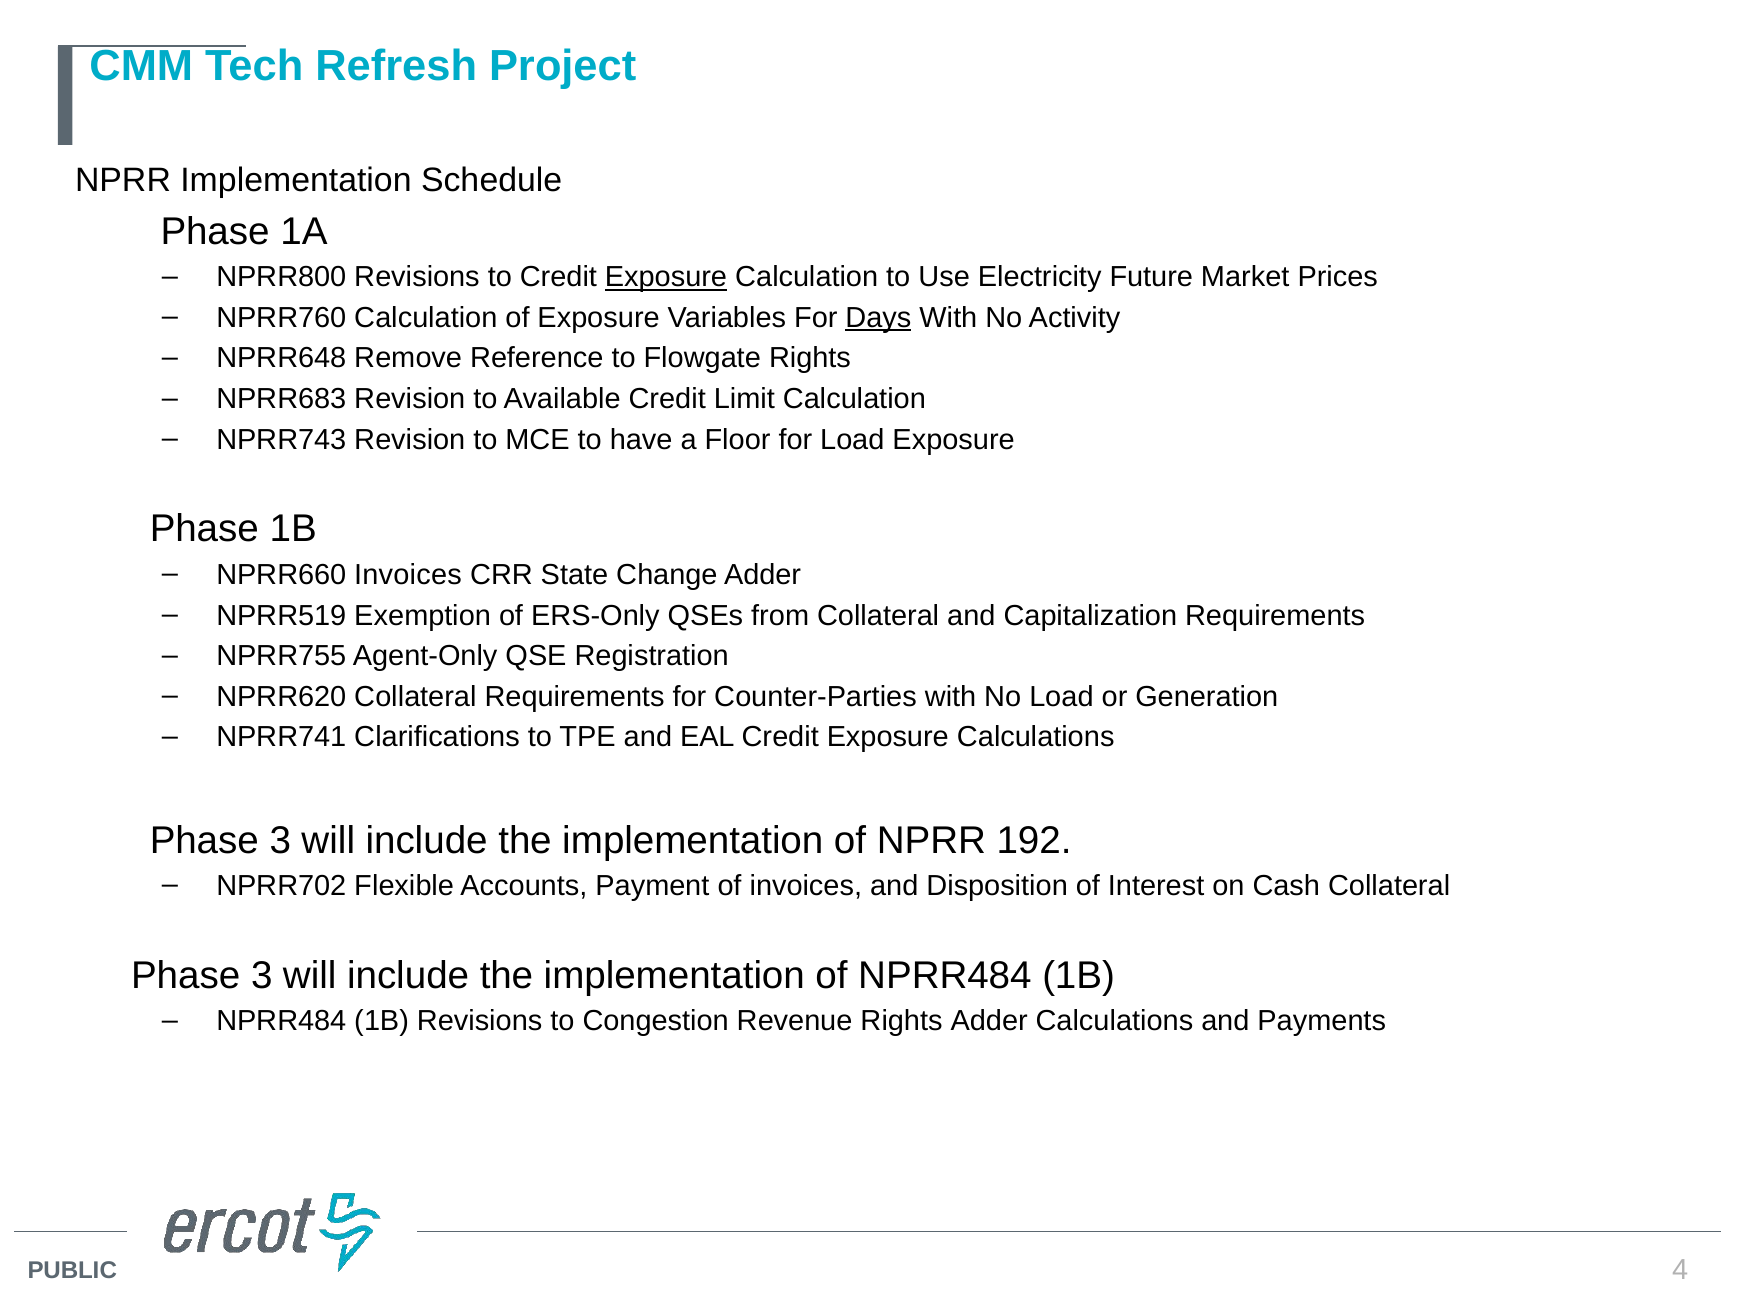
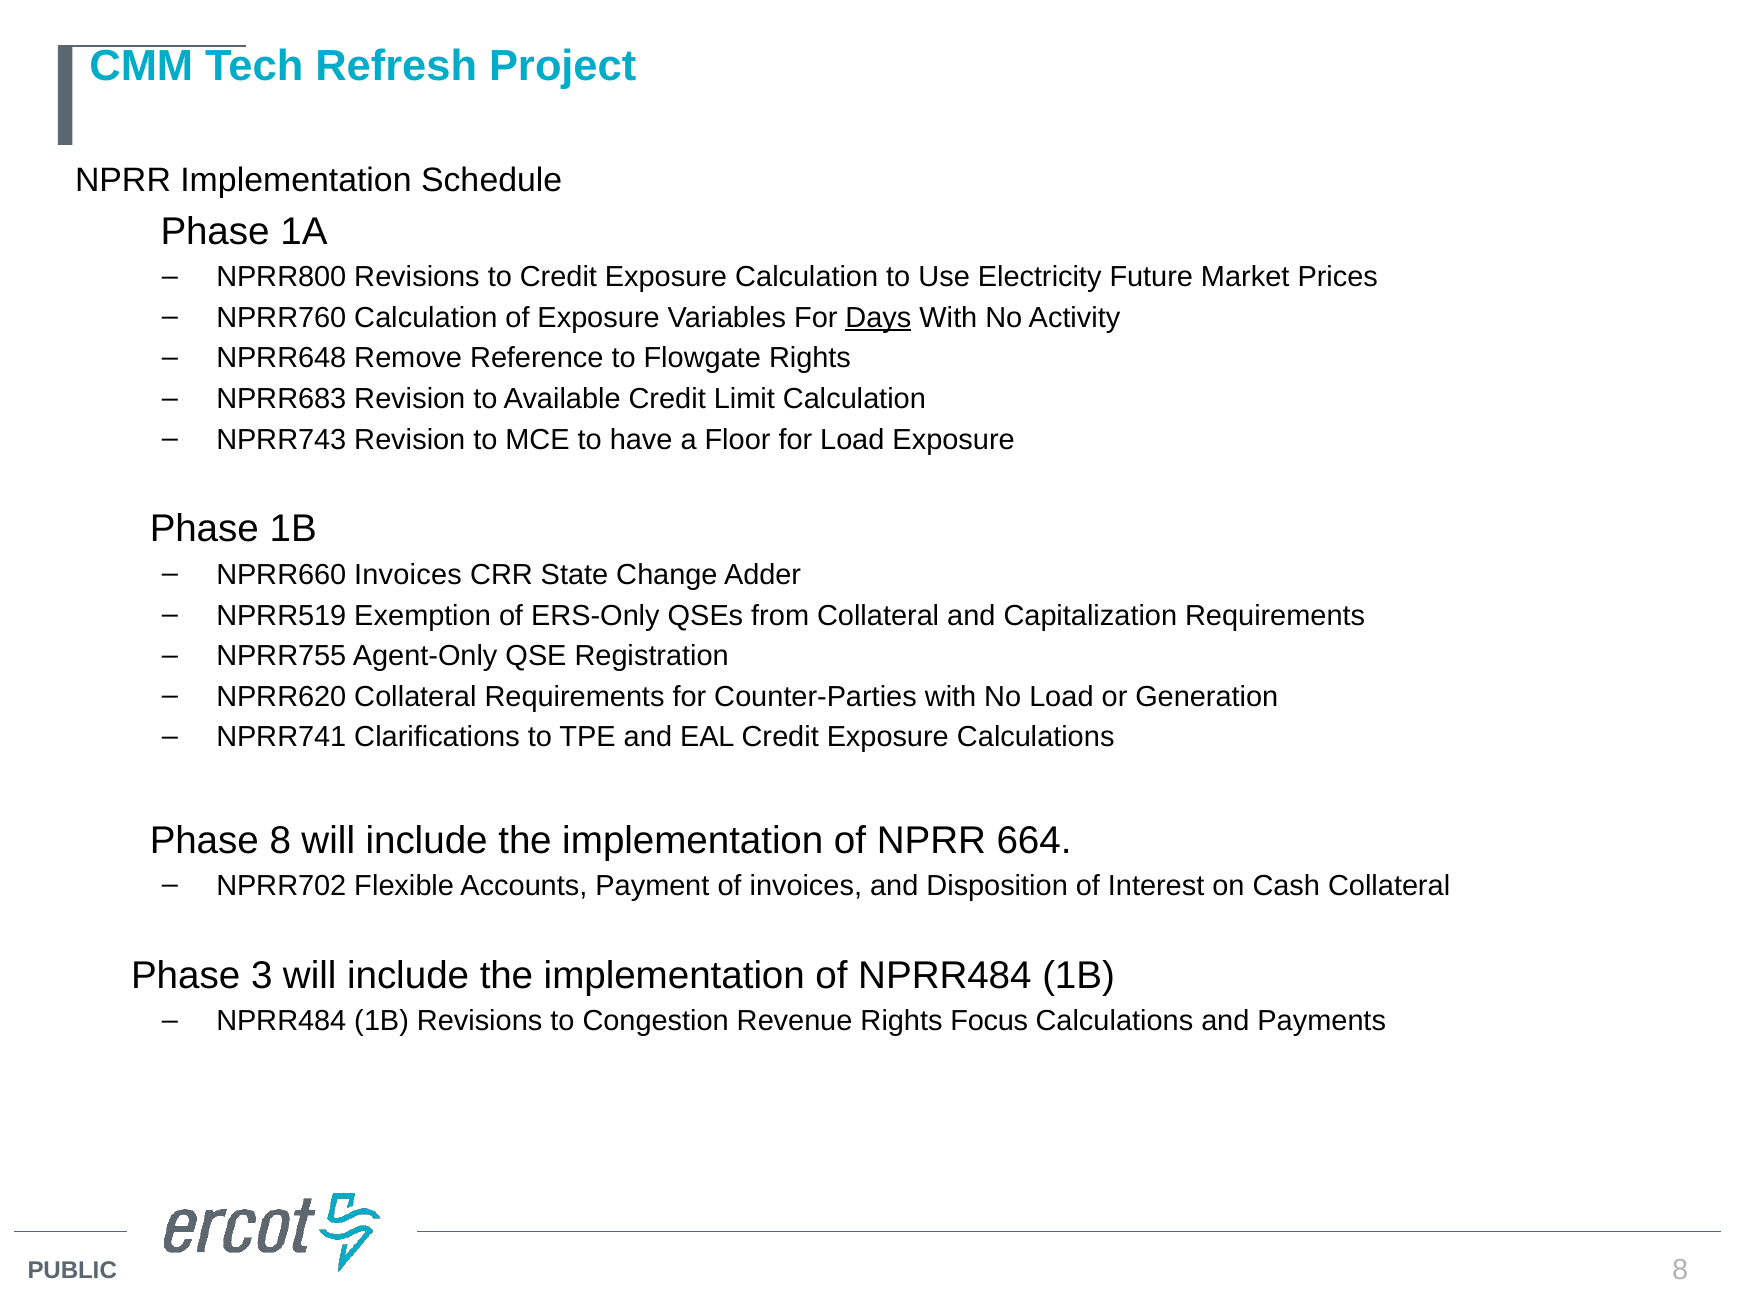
Exposure underline: present -> none (666, 277)
3: 3 -> 8 (280, 840)
192: 192 -> 664 (1034, 840)
Rights Adder: Adder -> Focus (989, 1021)
4: 4 -> 8 (1680, 1269)
